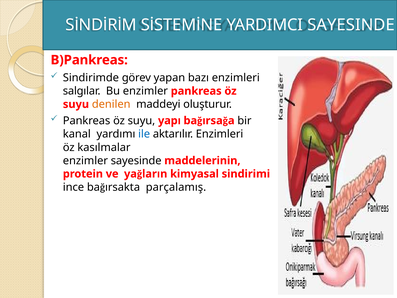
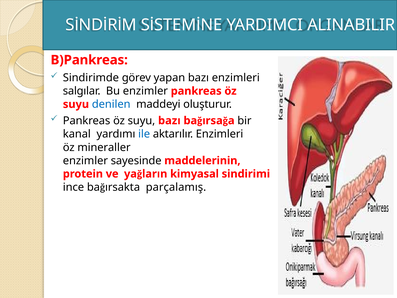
YARDIMCI SAYESINDE: SAYESINDE -> ALINABILIR (351, 25)
denilen colour: orange -> blue (111, 104)
suyu yapı: yapı -> bazı (169, 121)
kasılmalar: kasılmalar -> mineraller (104, 147)
